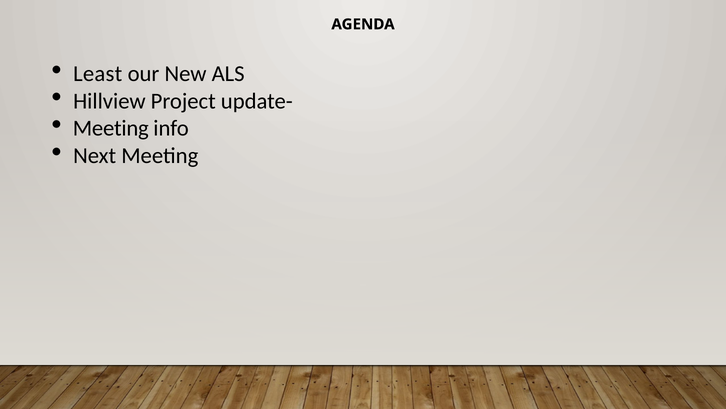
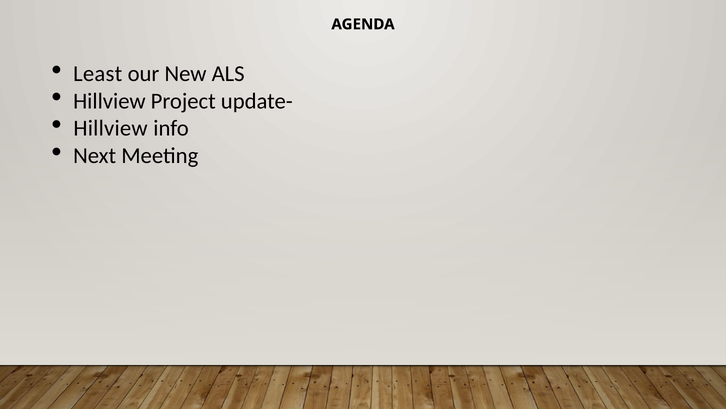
Meeting: Meeting -> Hillview (111, 128)
